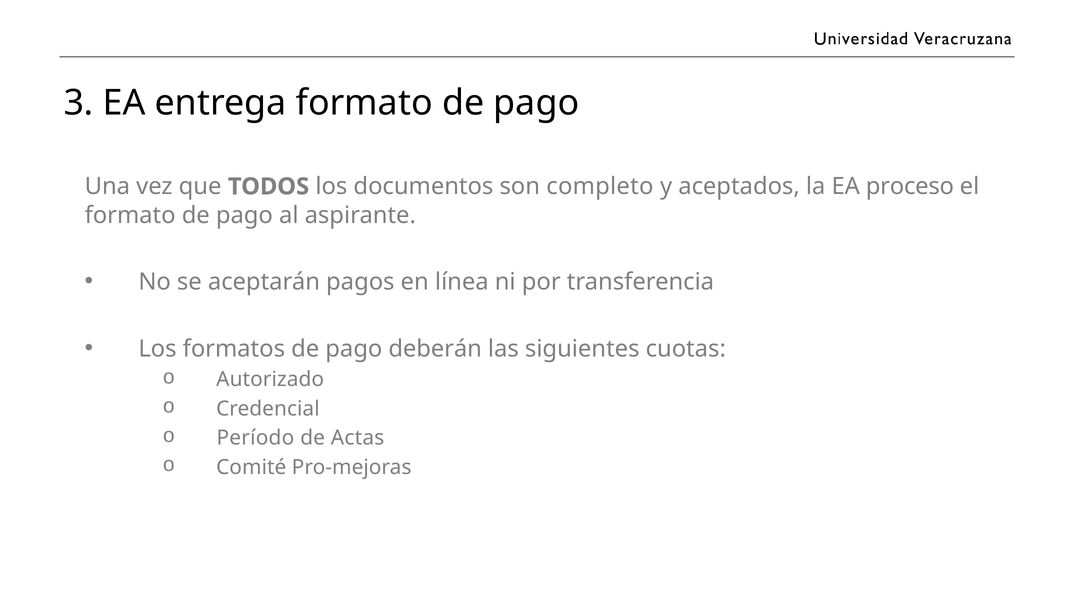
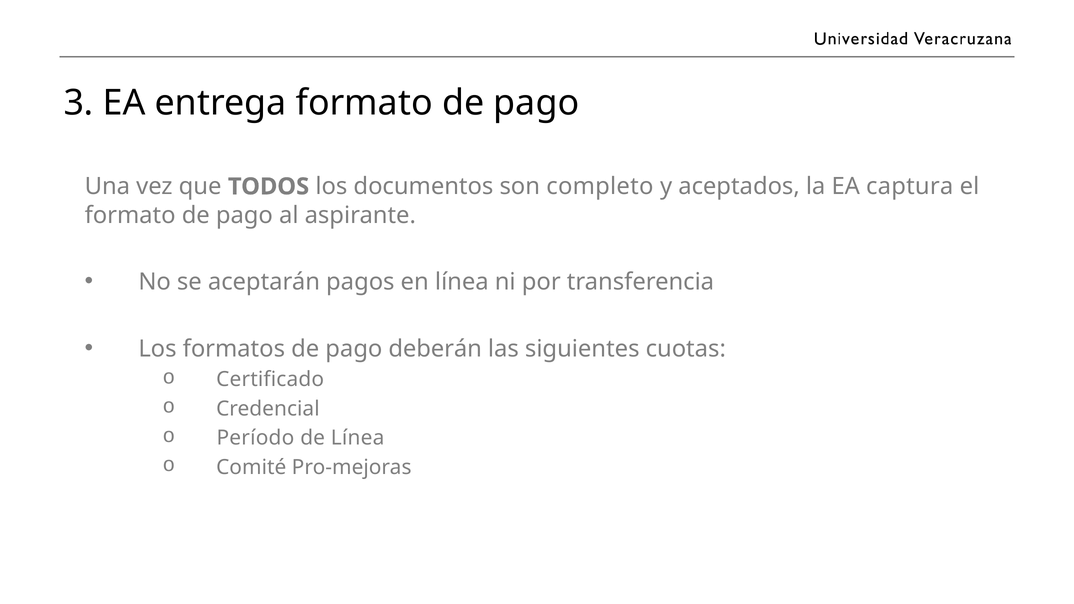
proceso: proceso -> captura (910, 187)
Autorizado: Autorizado -> Certificado (270, 380)
de Actas: Actas -> Línea (358, 438)
